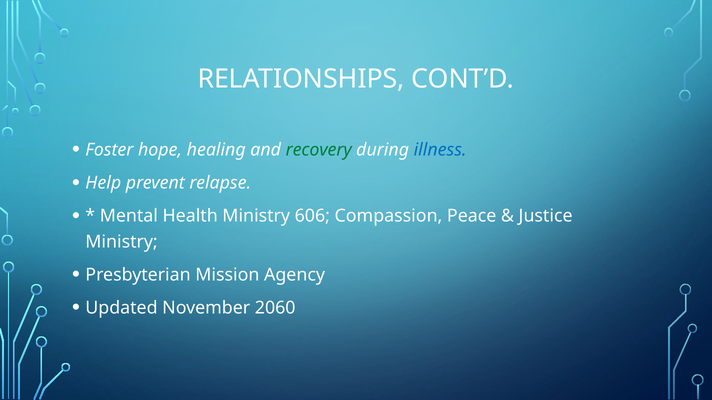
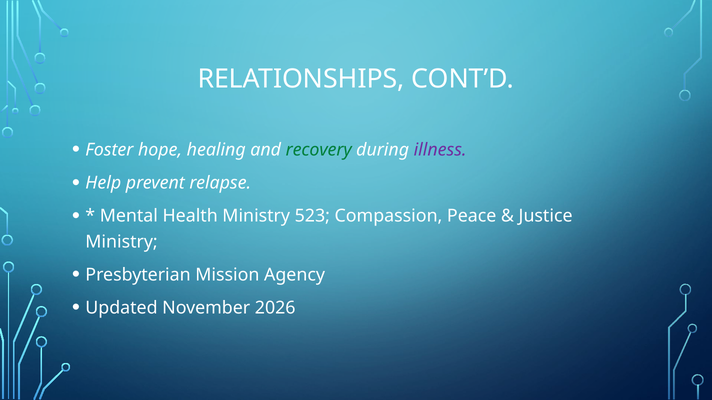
illness colour: blue -> purple (440, 150)
606: 606 -> 523 (312, 216)
2060: 2060 -> 2026 (275, 308)
